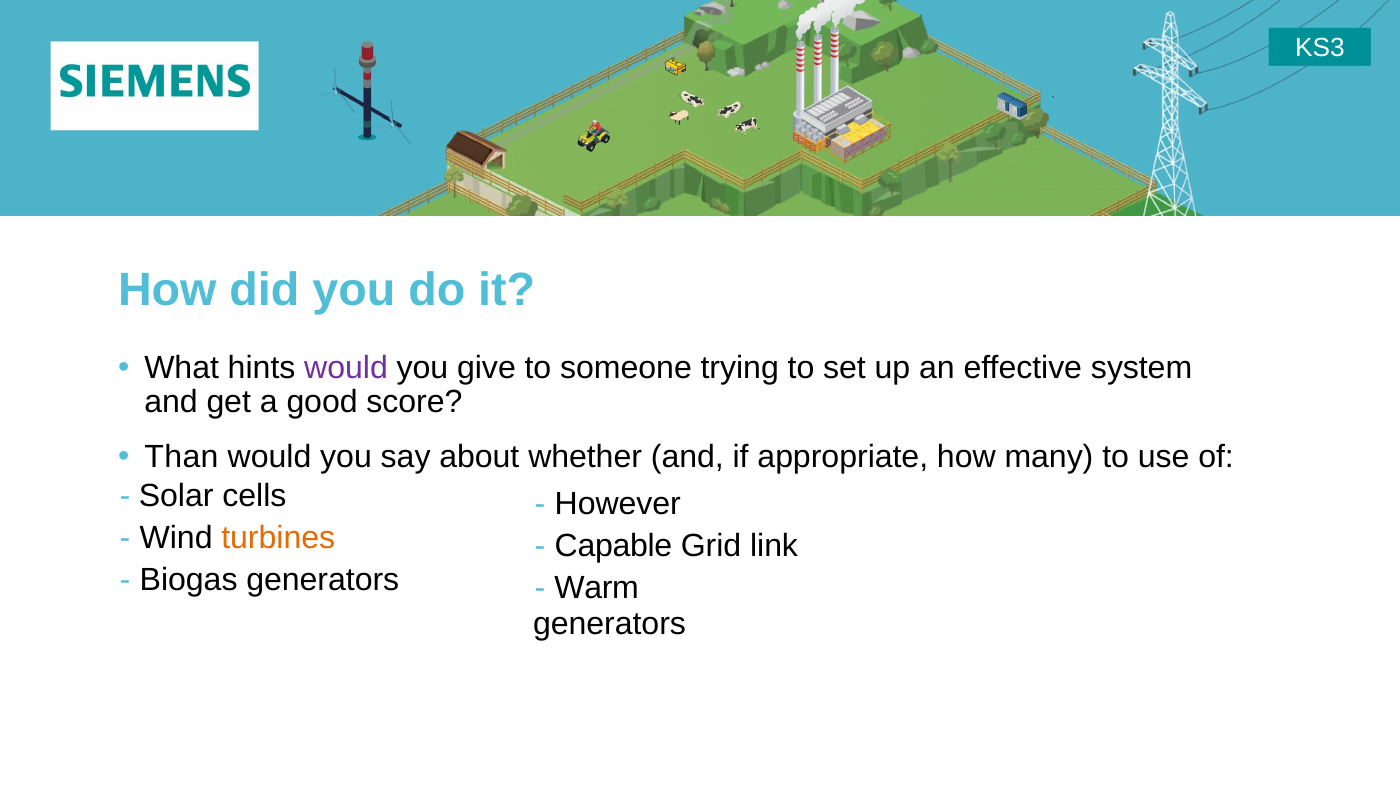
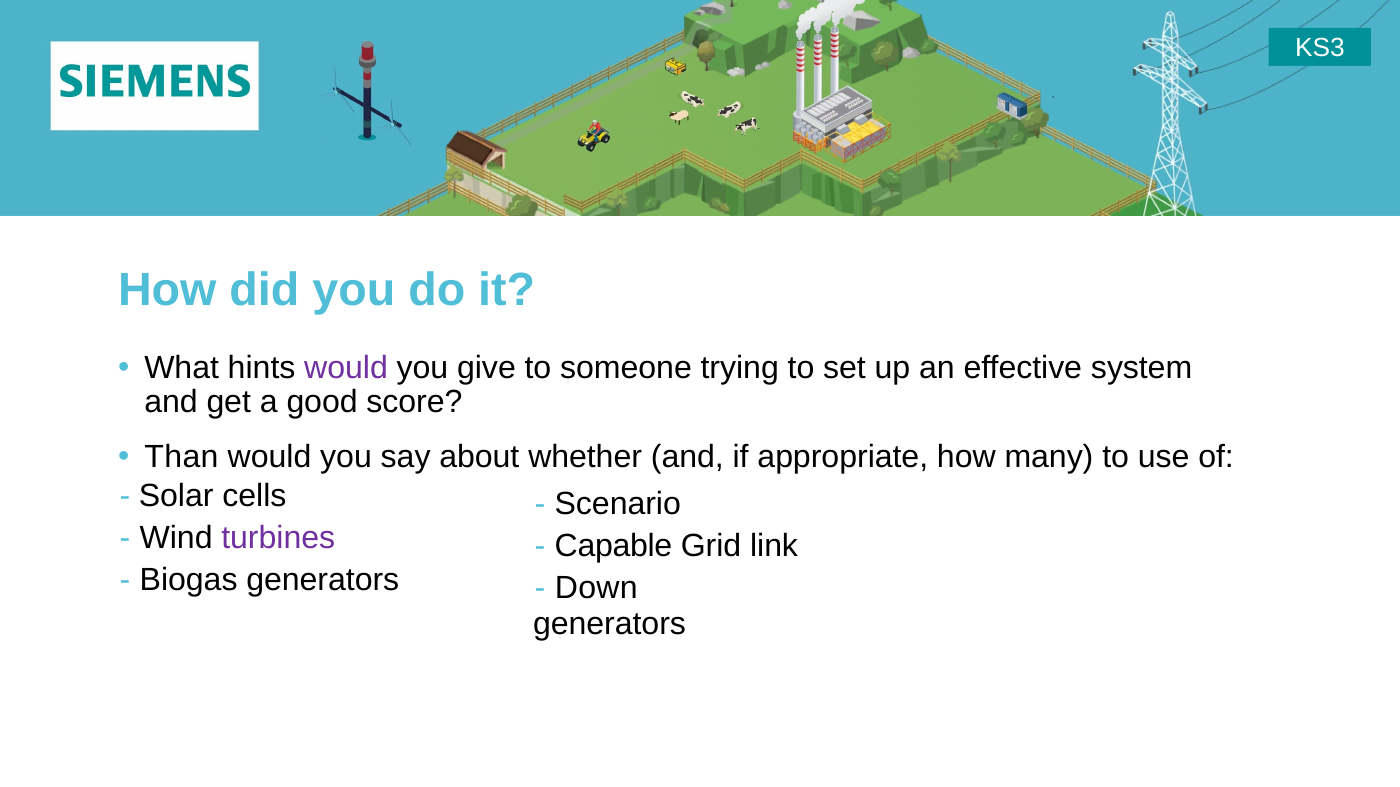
However: However -> Scenario (618, 504)
turbines colour: orange -> purple (278, 538)
Warm: Warm -> Down (596, 589)
